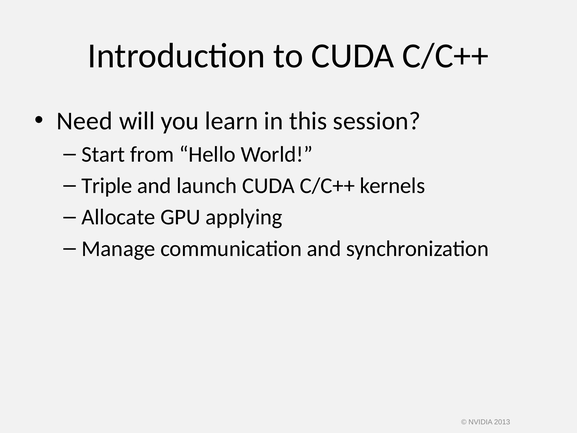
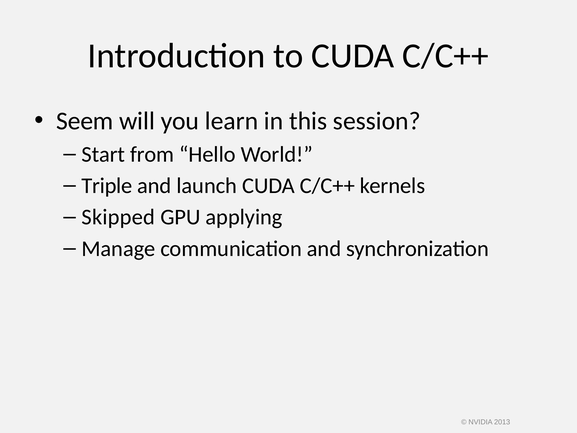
Need: Need -> Seem (85, 121)
Allocate: Allocate -> Skipped (118, 217)
